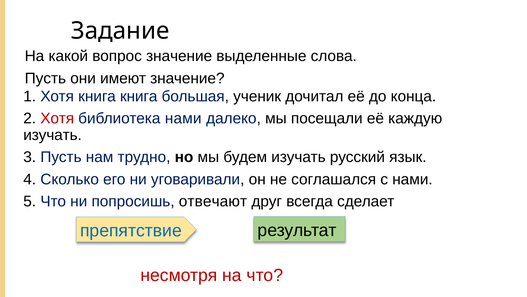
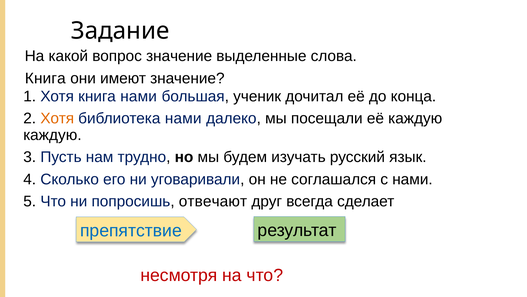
Пусть: Пусть -> Книга (45, 78)
книга книга: книга -> нами (139, 96)
Хотя colour: red -> orange (57, 118)
изучать: изучать -> каждую (52, 135)
